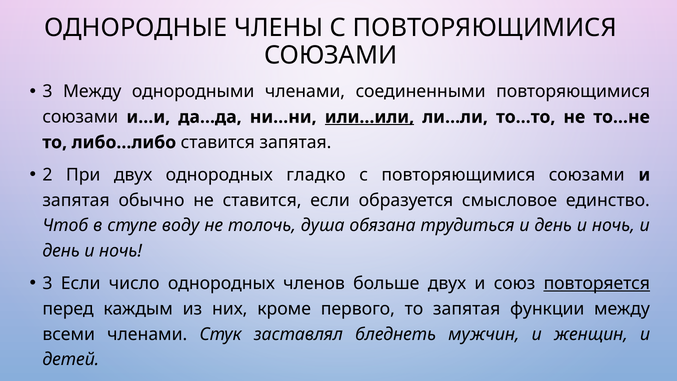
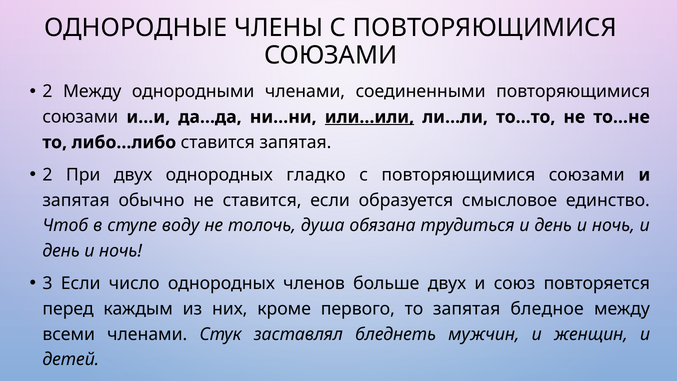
3: 3 -> 2 (47, 92)
повторяется underline: present -> none (597, 283)
функции: функции -> бледное (547, 309)
